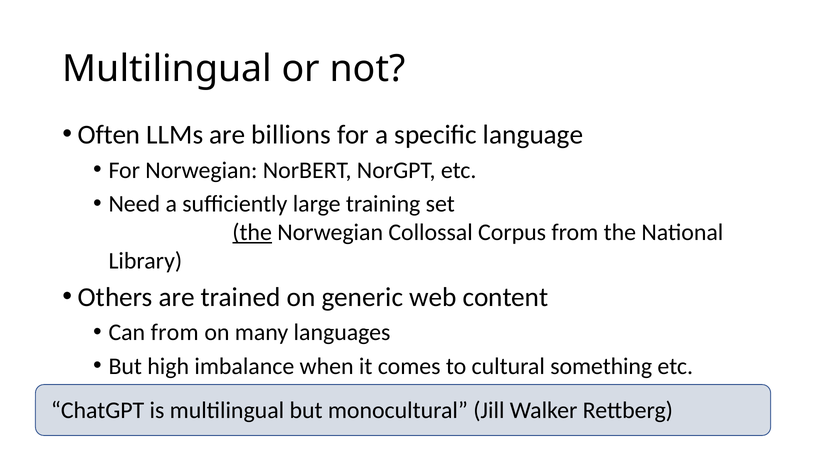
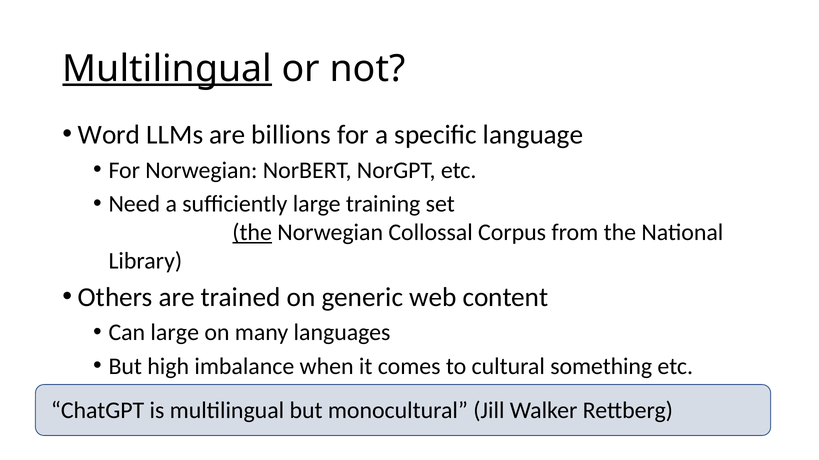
Multilingual underline: none -> present (167, 69)
Often: Often -> Word (109, 135)
Can from: from -> large (175, 333)
